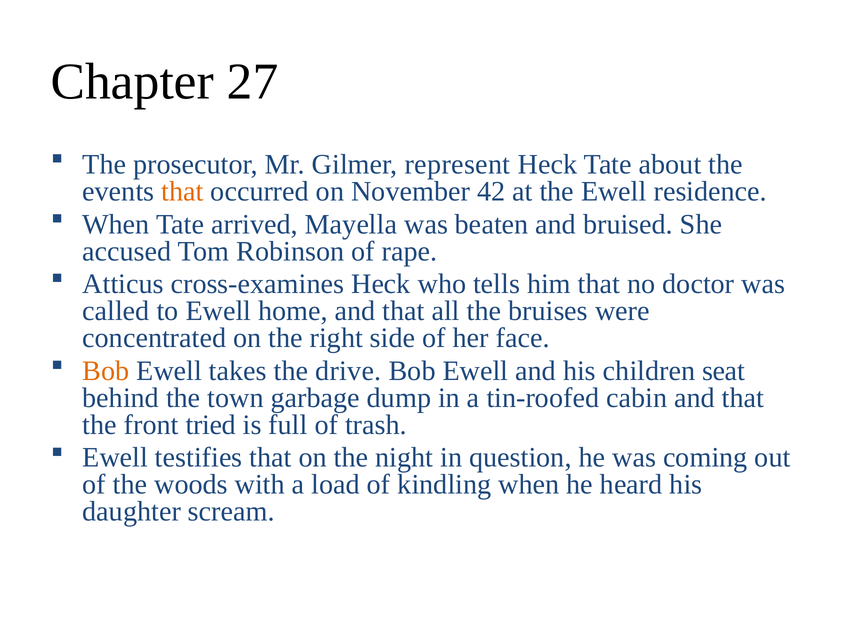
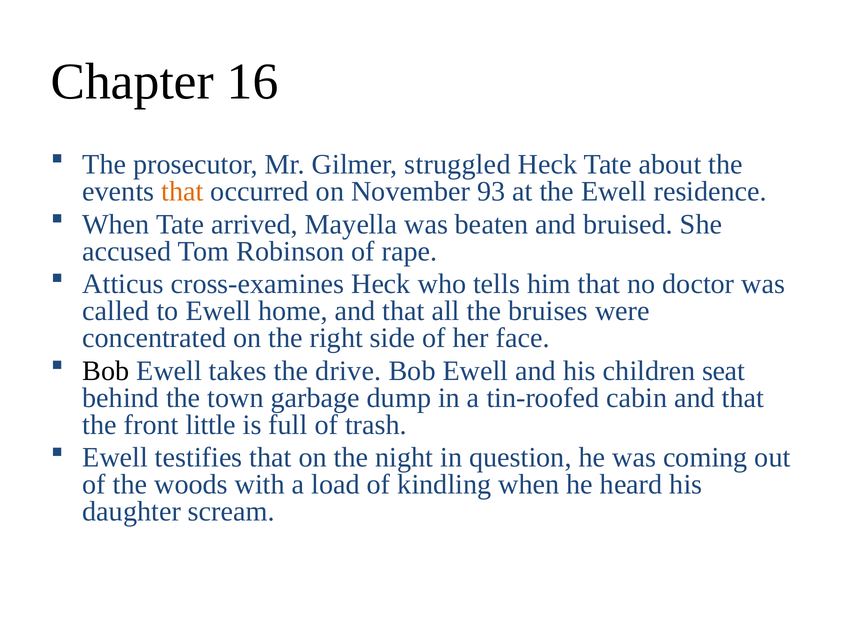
27: 27 -> 16 (253, 82)
represent: represent -> struggled (458, 164)
42: 42 -> 93 (491, 191)
Bob colour: orange -> black (106, 371)
tried: tried -> little (211, 425)
